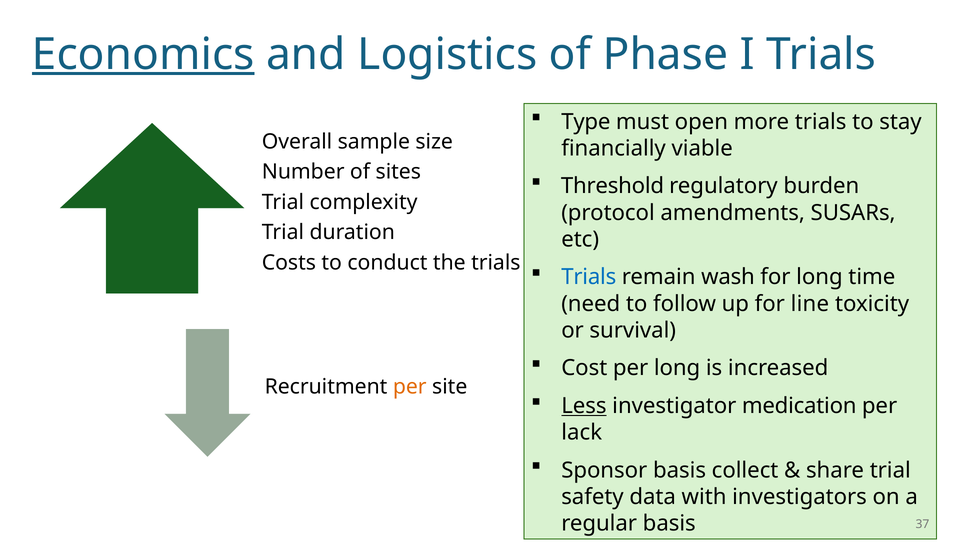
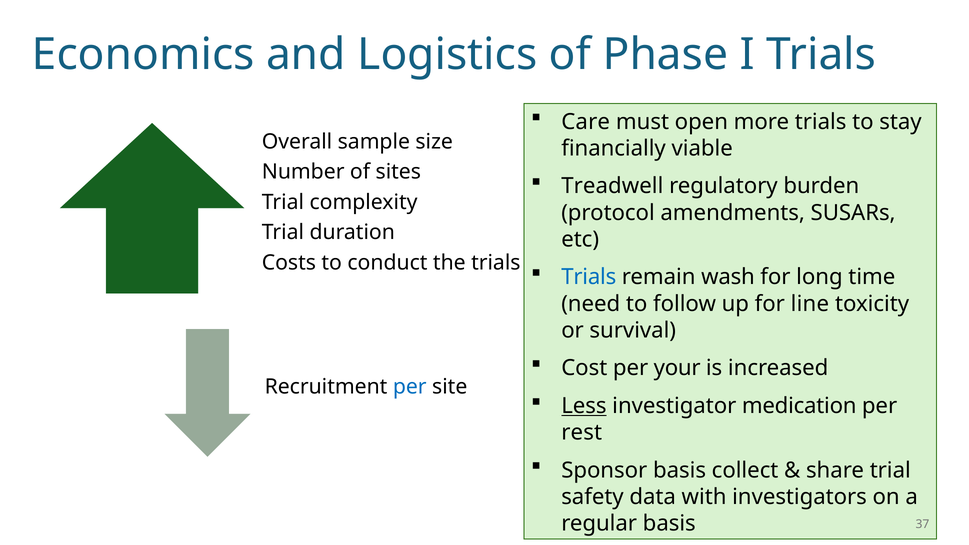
Economics underline: present -> none (143, 54)
Type: Type -> Care (586, 122)
Threshold: Threshold -> Treadwell (612, 186)
per long: long -> your (677, 368)
per colour: orange -> blue (410, 387)
lack: lack -> rest (582, 433)
